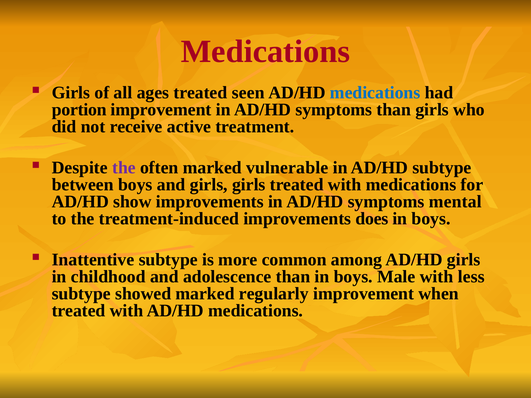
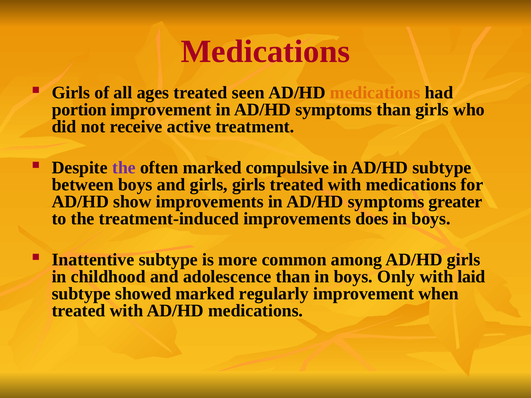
medications colour: blue -> orange (375, 93)
vulnerable: vulnerable -> compulsive (287, 168)
mental: mental -> greater (455, 202)
Male: Male -> Only (396, 277)
less: less -> laid (472, 277)
